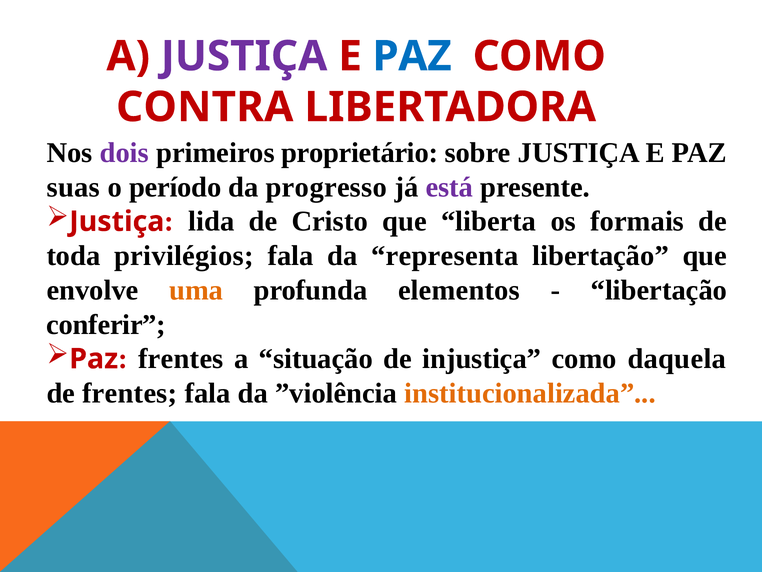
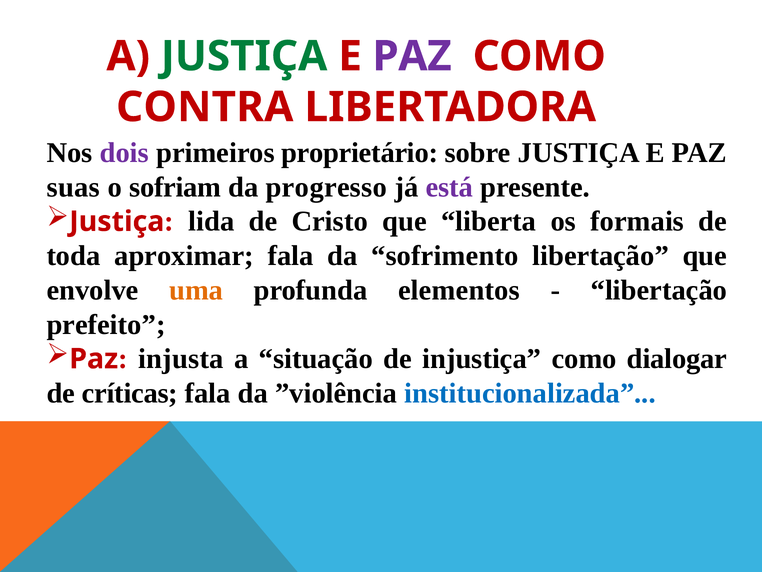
JUSTIÇA colour: purple -> green (244, 56)
PAZ colour: blue -> purple (412, 56)
período: período -> sofriam (175, 187)
privilégios: privilégios -> aproximar (184, 256)
representa: representa -> sofrimento (445, 256)
conferir: conferir -> prefeito (106, 324)
frentes: frentes -> injusta (181, 359)
daquela: daquela -> dialogar (677, 359)
de frentes: frentes -> críticas (130, 393)
institucionalizada colour: orange -> blue (530, 393)
